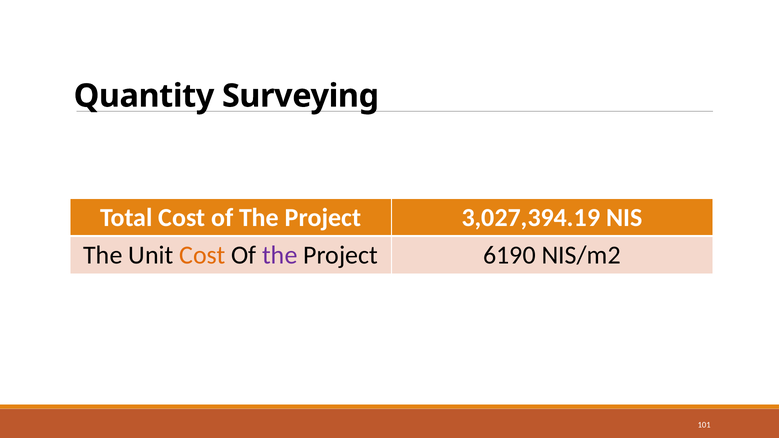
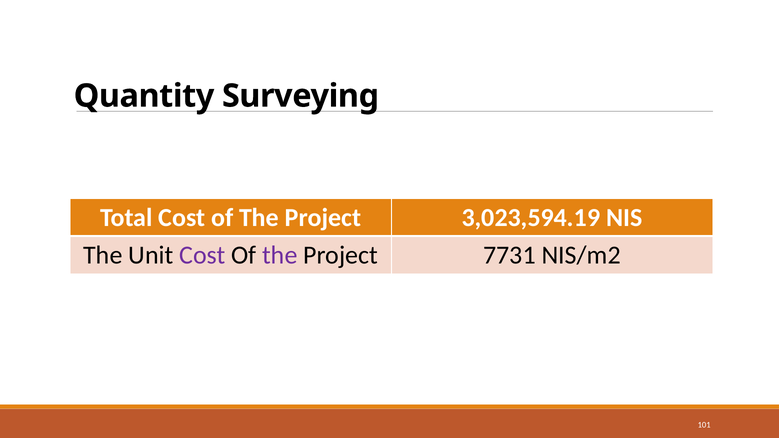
3,027,394.19: 3,027,394.19 -> 3,023,594.19 (531, 218)
Cost colour: orange -> purple (202, 255)
6190: 6190 -> 7731 (509, 255)
